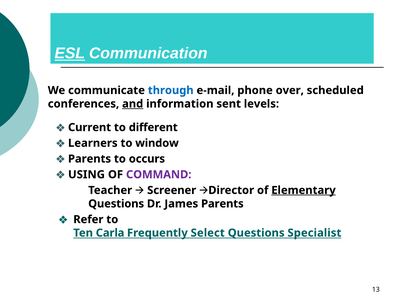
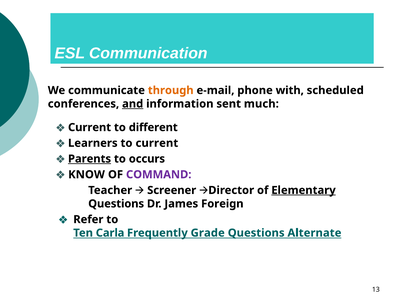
ESL underline: present -> none (70, 53)
through colour: blue -> orange (171, 90)
over: over -> with (290, 90)
levels: levels -> much (261, 104)
to window: window -> current (157, 143)
Parents underline: none -> present (90, 159)
USING: USING -> KNOW (86, 175)
James Parents: Parents -> Foreign (222, 204)
Select: Select -> Grade (208, 233)
Specialist: Specialist -> Alternate (314, 233)
